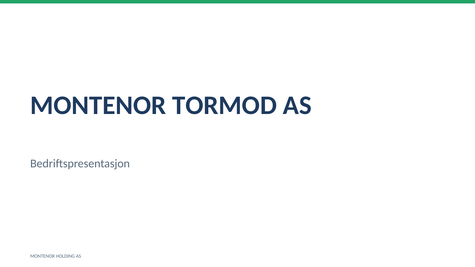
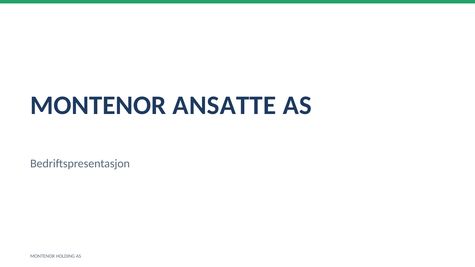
TORMOD: TORMOD -> ANSATTE (224, 105)
